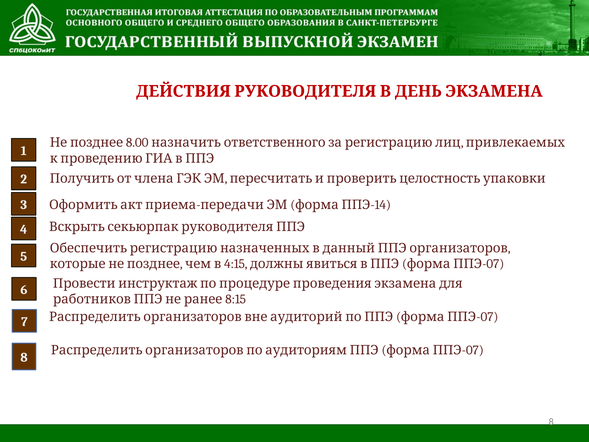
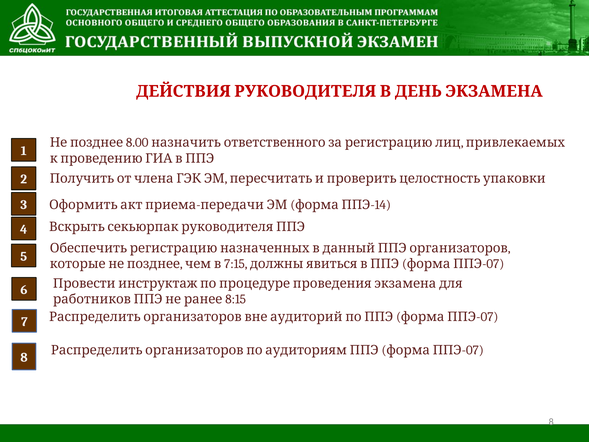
4:15: 4:15 -> 7:15 (236, 264)
